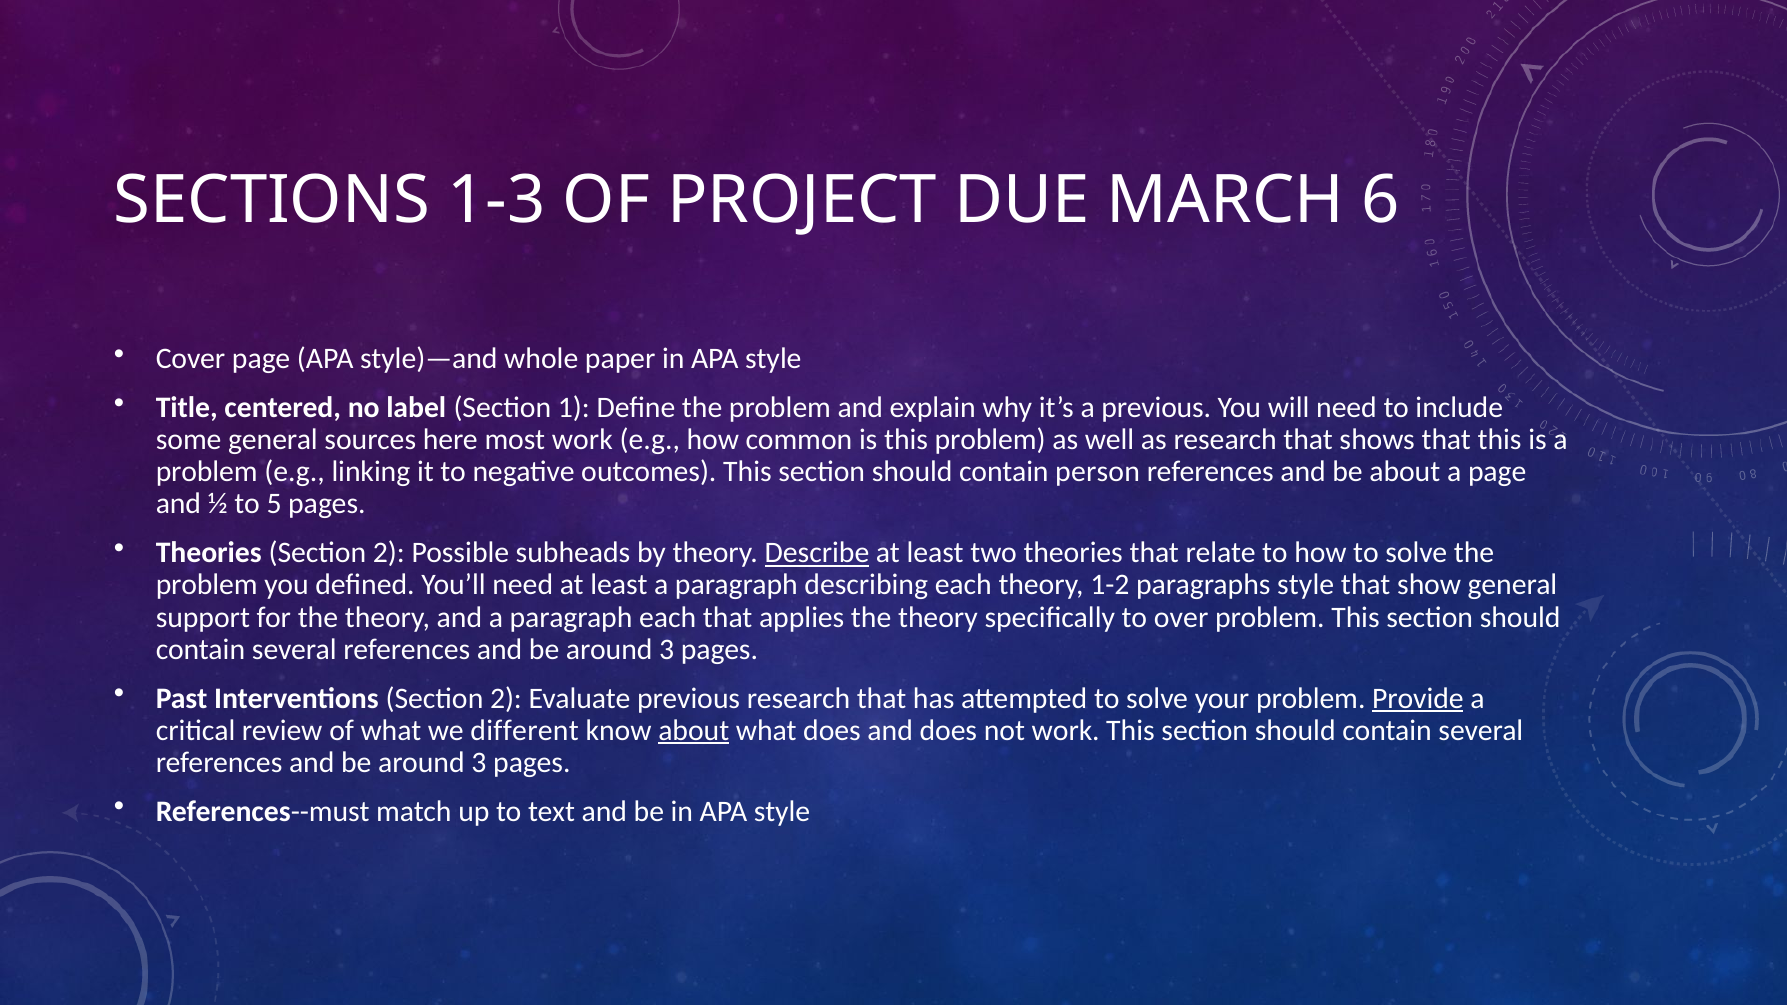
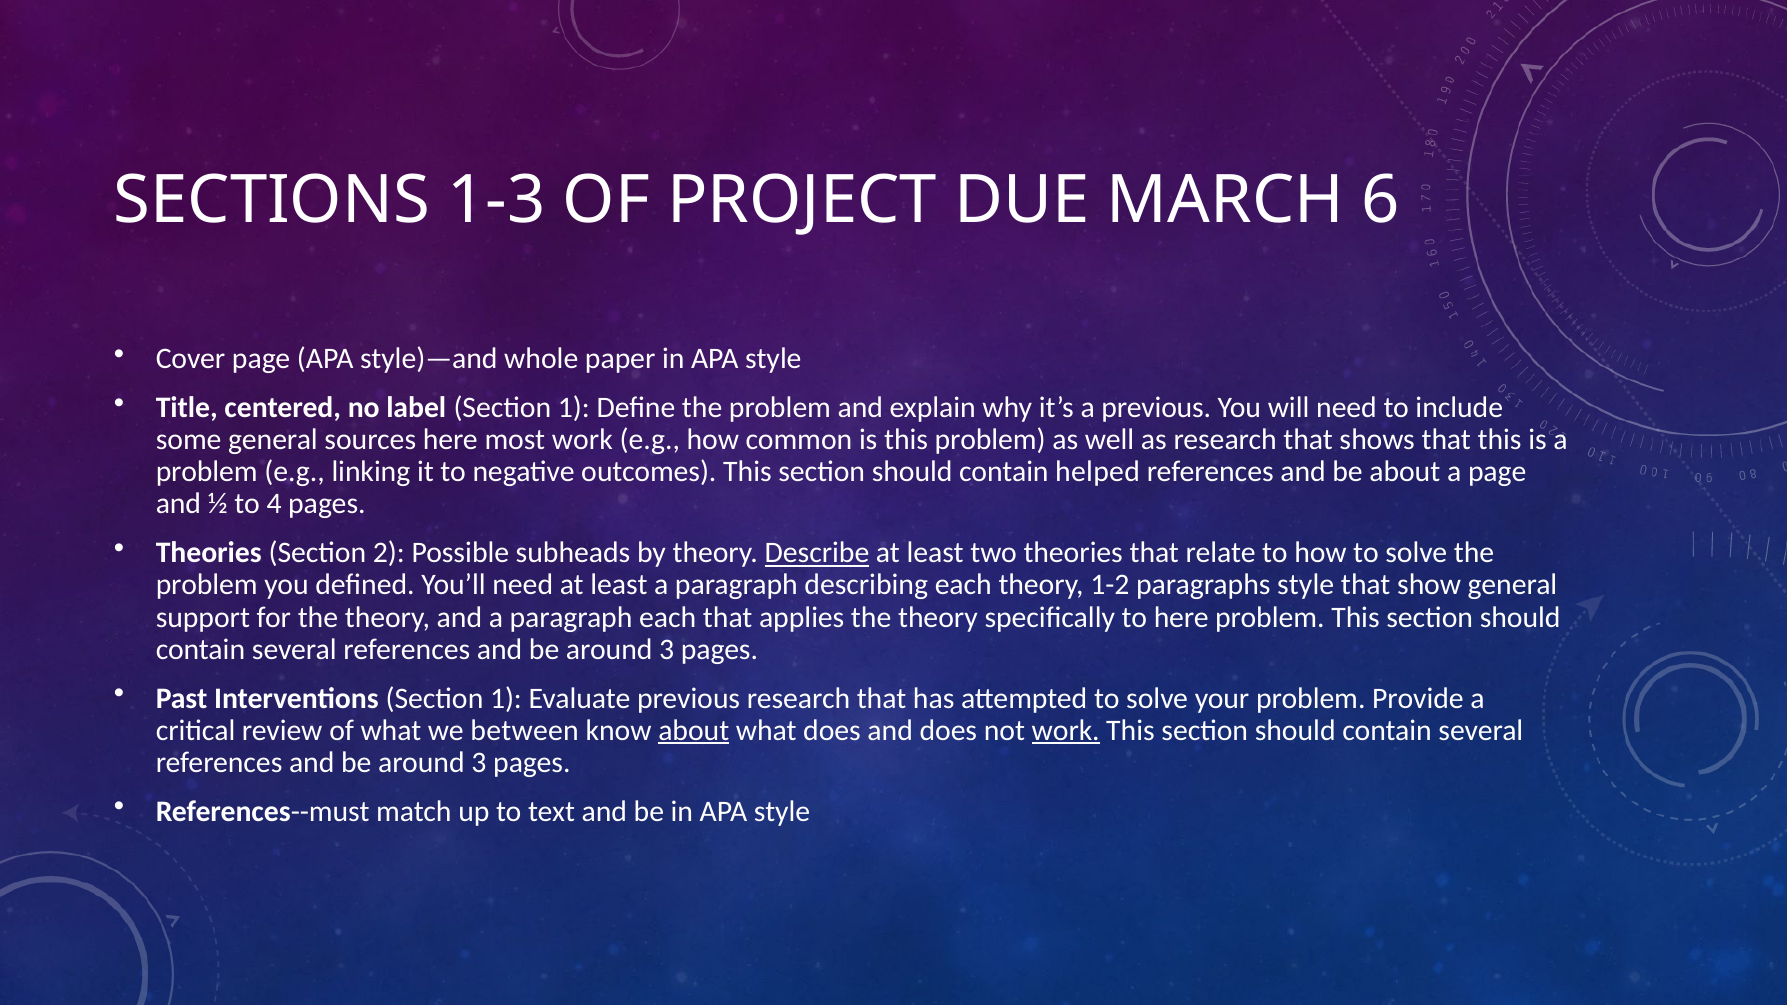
person: person -> helped (1098, 472)
5: 5 -> 4 (274, 504)
to over: over -> here (1181, 617)
Interventions Section 2: 2 -> 1 (506, 698)
Provide underline: present -> none (1418, 698)
different: different -> between (525, 730)
work underline: none -> present (1066, 730)
